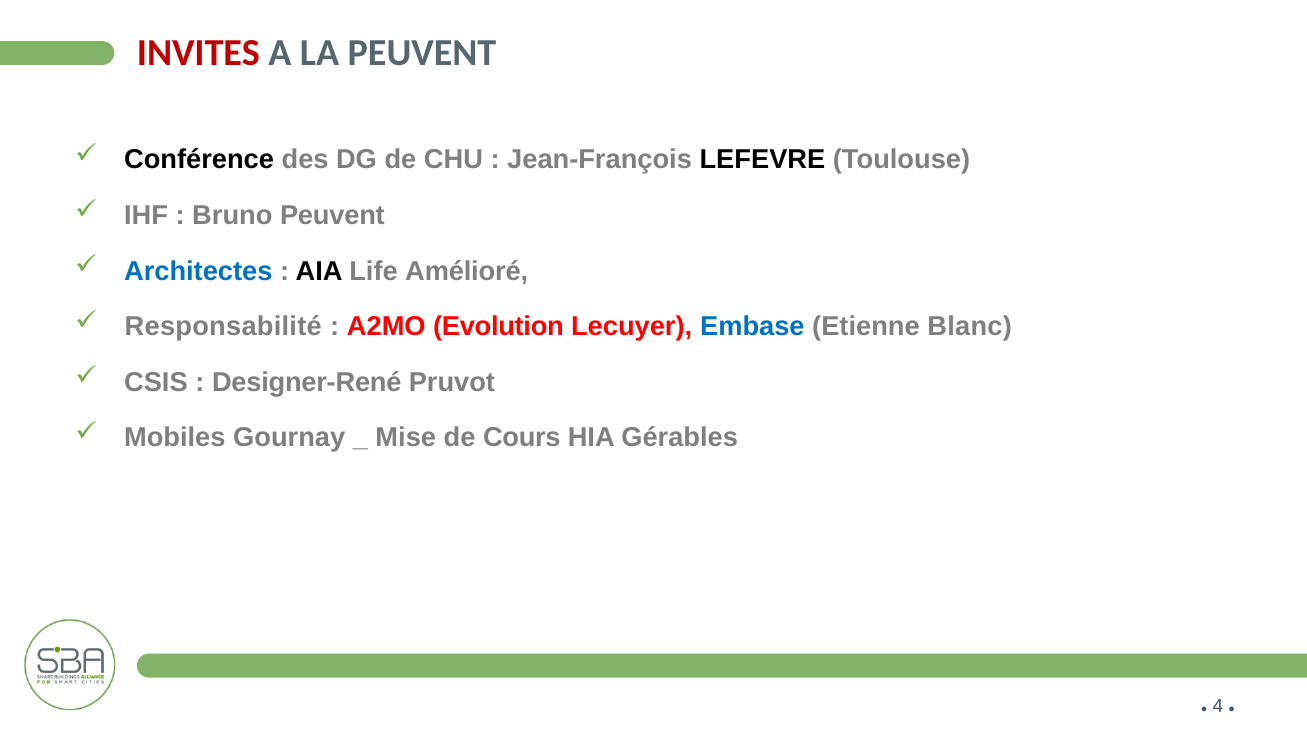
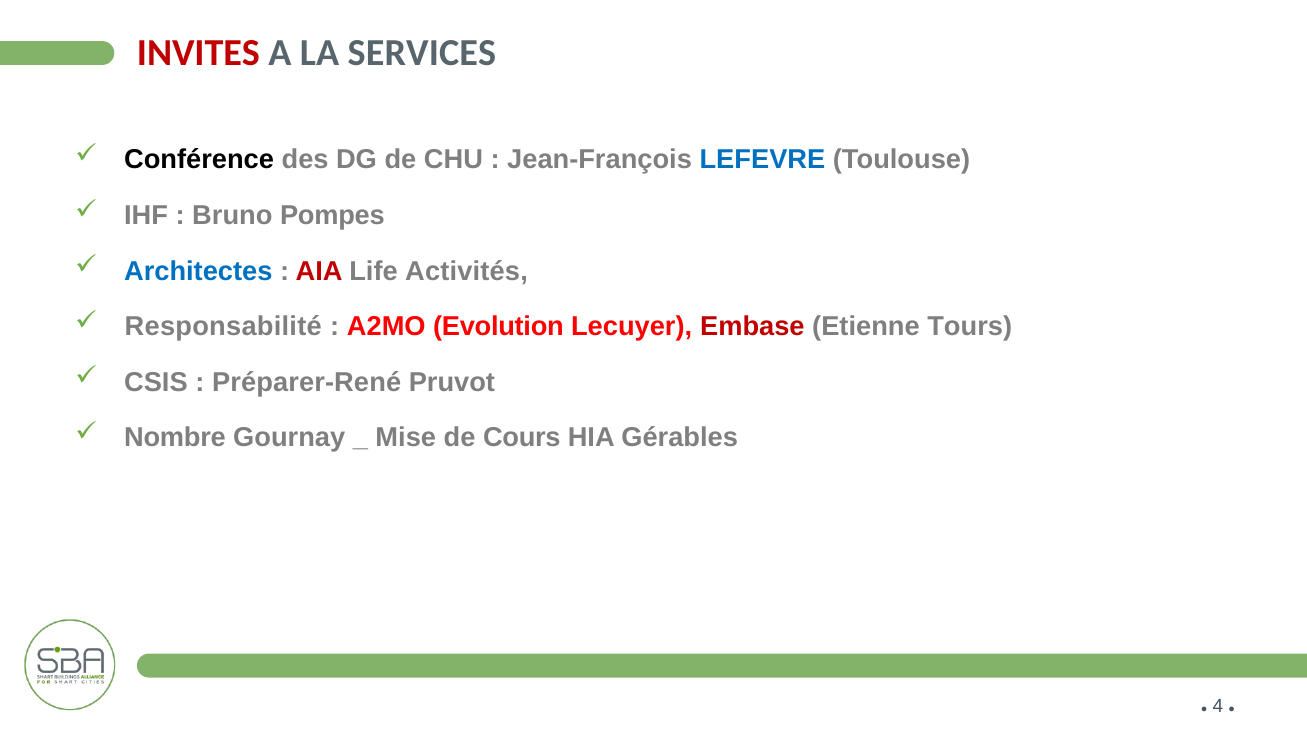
LA PEUVENT: PEUVENT -> SERVICES (422, 53)
LEFEVRE colour: black -> blue (762, 160)
Bruno Peuvent: Peuvent -> Pompes (332, 216)
AIA colour: black -> red (319, 271)
Amélioré: Amélioré -> Activités (467, 271)
Embase colour: blue -> red (752, 327)
Blanc: Blanc -> Tours (970, 327)
Designer-René: Designer-René -> Préparer-René (307, 382)
Mobiles: Mobiles -> Nombre (175, 438)
